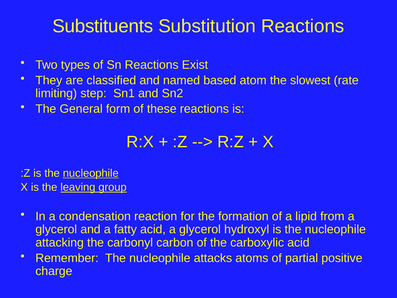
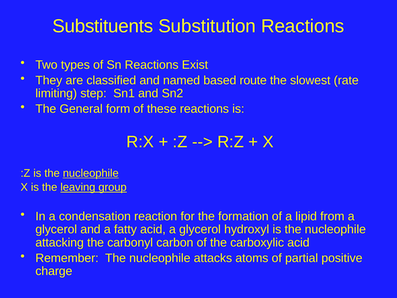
atom: atom -> route (253, 80)
